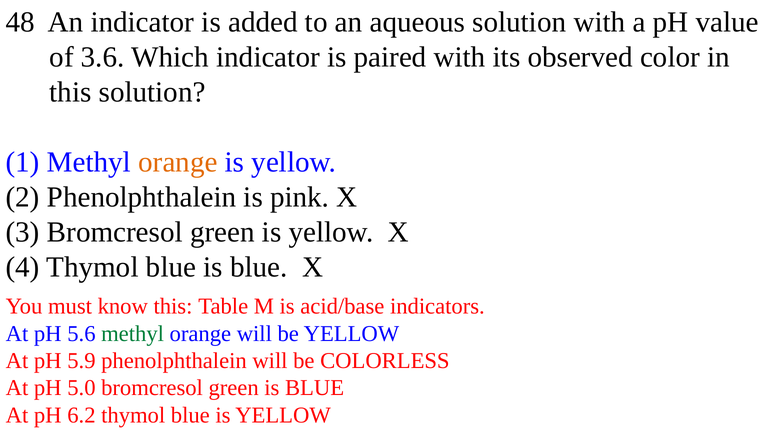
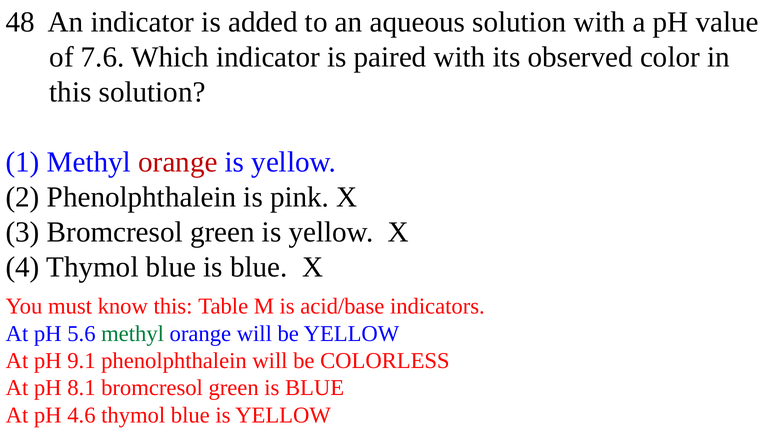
3.6: 3.6 -> 7.6 (103, 57)
orange colour: orange -> red (178, 162)
5.9: 5.9 -> 9.1 (81, 361)
5.0: 5.0 -> 8.1 (81, 388)
6.2: 6.2 -> 4.6 (81, 415)
